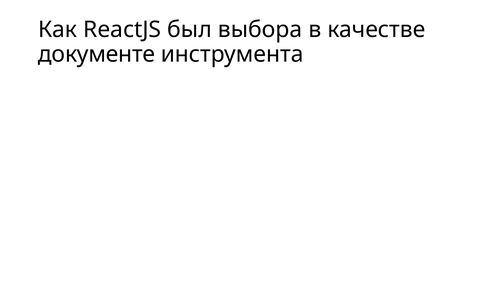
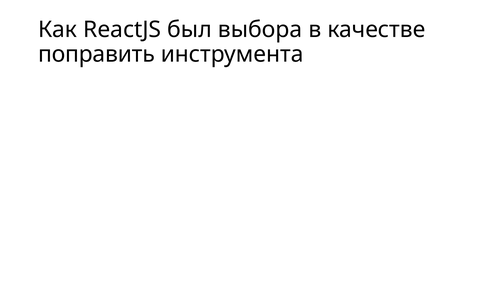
документе: документе -> поправить (97, 54)
